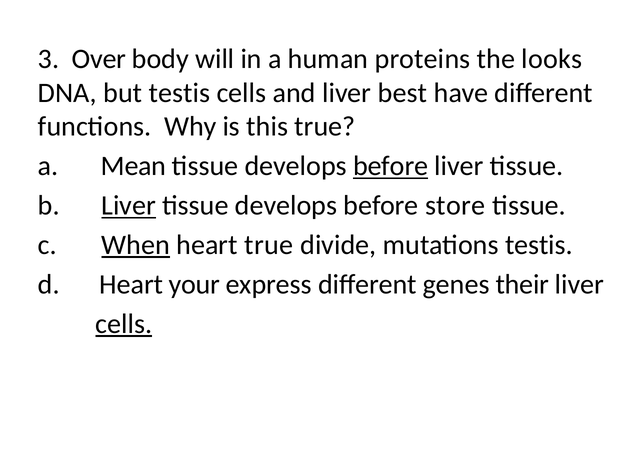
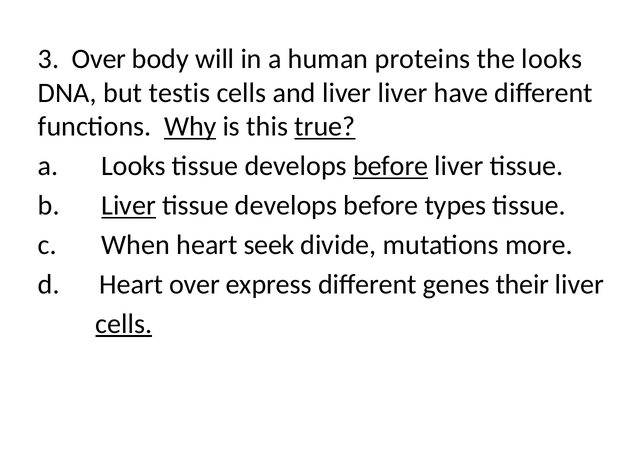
liver best: best -> liver (403, 93)
Why underline: none -> present (190, 127)
true underline: none -> present (325, 127)
a Mean: Mean -> Looks (133, 166)
store: store -> types (455, 205)
When underline: present -> none (136, 245)
heart true: true -> seek (269, 245)
mutations testis: testis -> more (539, 245)
Heart your: your -> over (195, 284)
